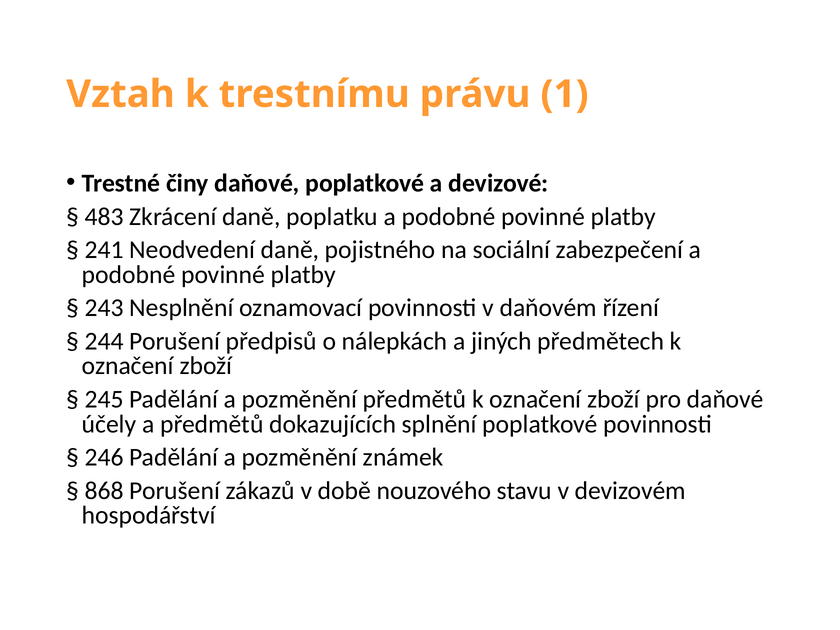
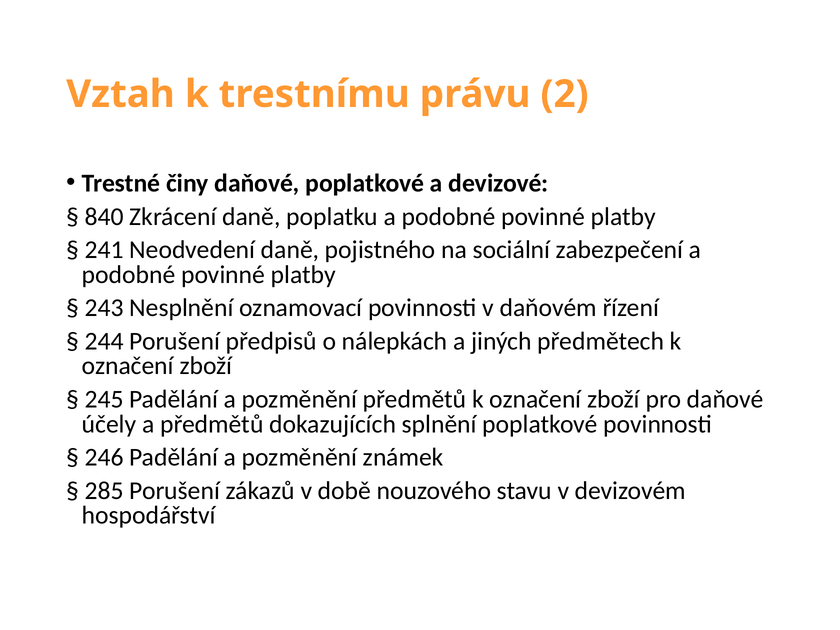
1: 1 -> 2 (565, 94)
483: 483 -> 840 (104, 217)
868: 868 -> 285 (104, 491)
